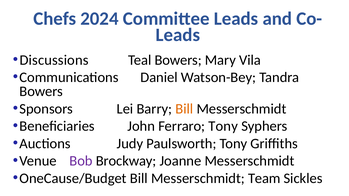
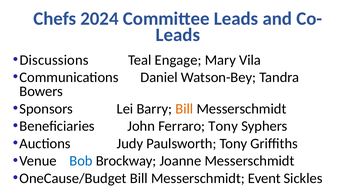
Teal Bowers: Bowers -> Engage (178, 60)
Bob colour: purple -> blue (81, 161)
Team: Team -> Event (264, 179)
